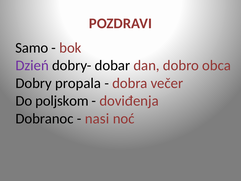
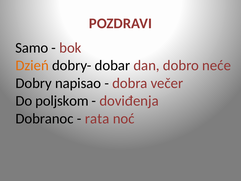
Dzień colour: purple -> orange (32, 65)
obca: obca -> neće (217, 65)
propala: propala -> napisao (78, 83)
nasi: nasi -> rata (97, 118)
